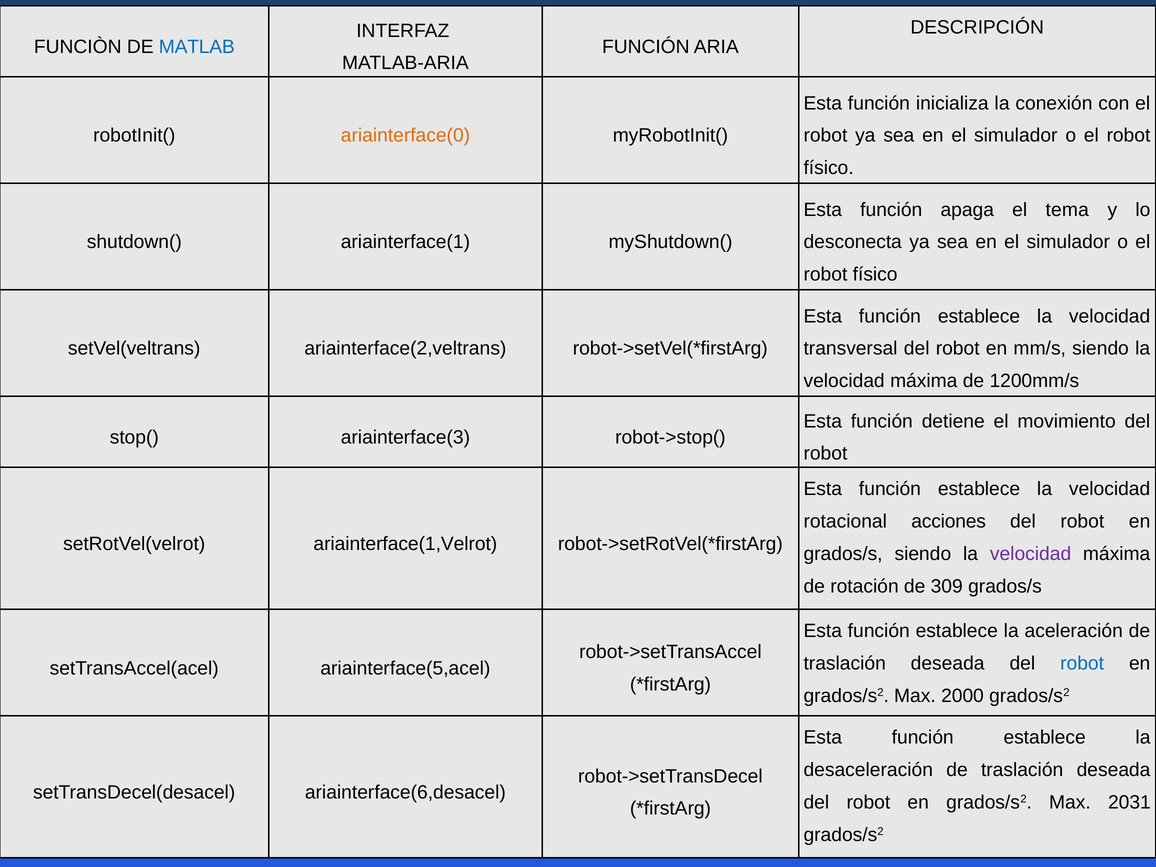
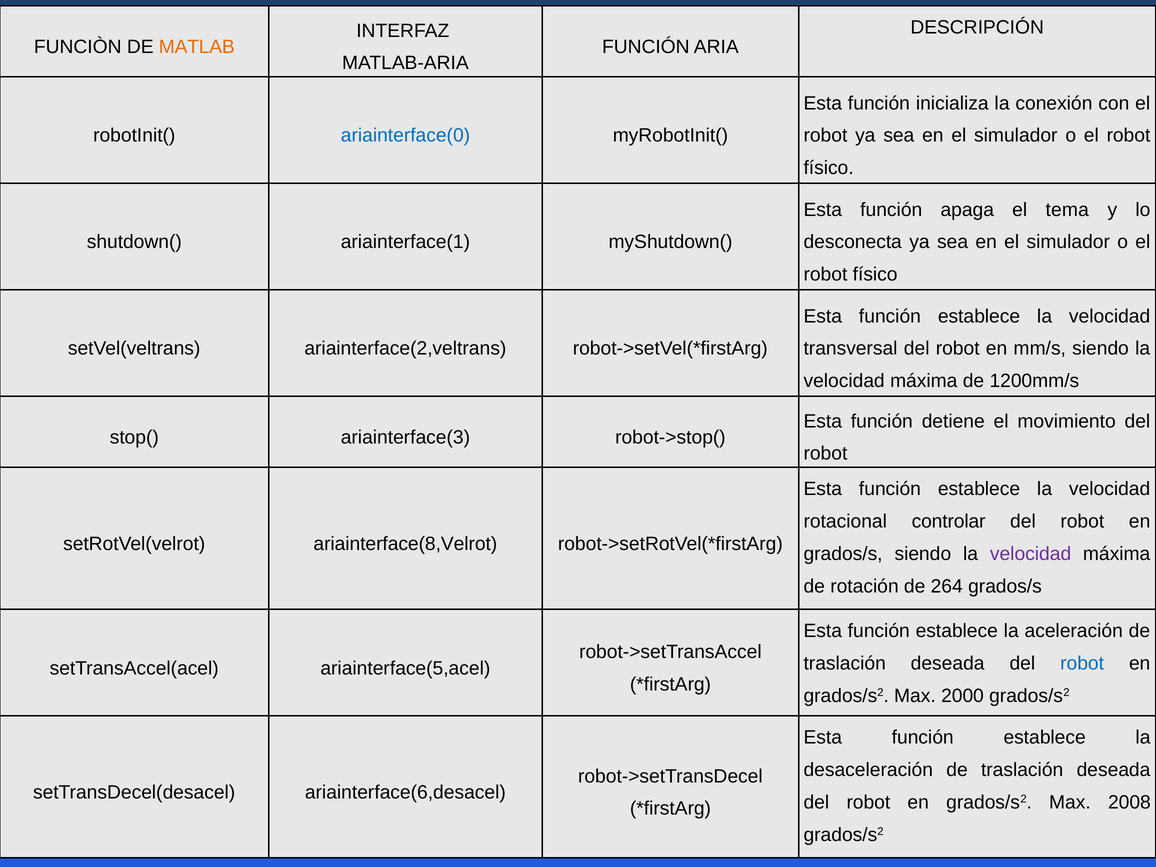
MATLAB colour: blue -> orange (197, 47)
ariainterface(0 colour: orange -> blue (405, 136)
acciones: acciones -> controlar (949, 521)
ariainterface(1,Velrot: ariainterface(1,Velrot -> ariainterface(8,Velrot (405, 544)
309: 309 -> 264 (947, 586)
2031: 2031 -> 2008 (1129, 802)
